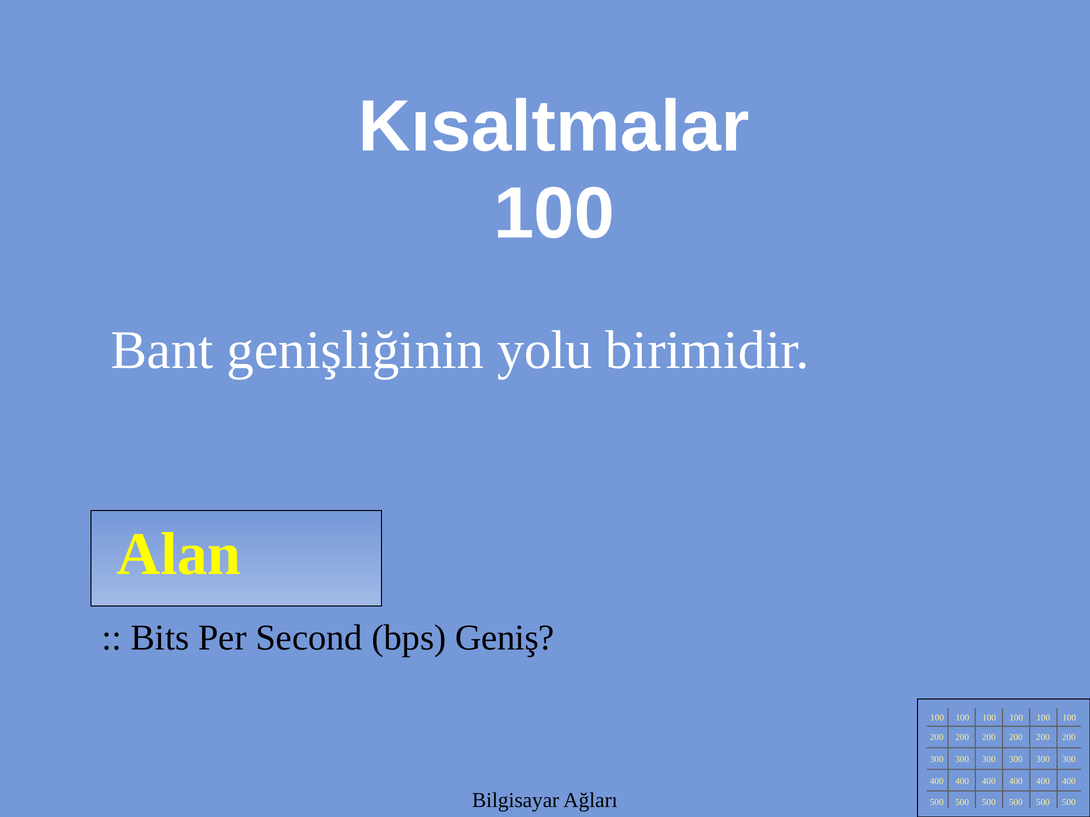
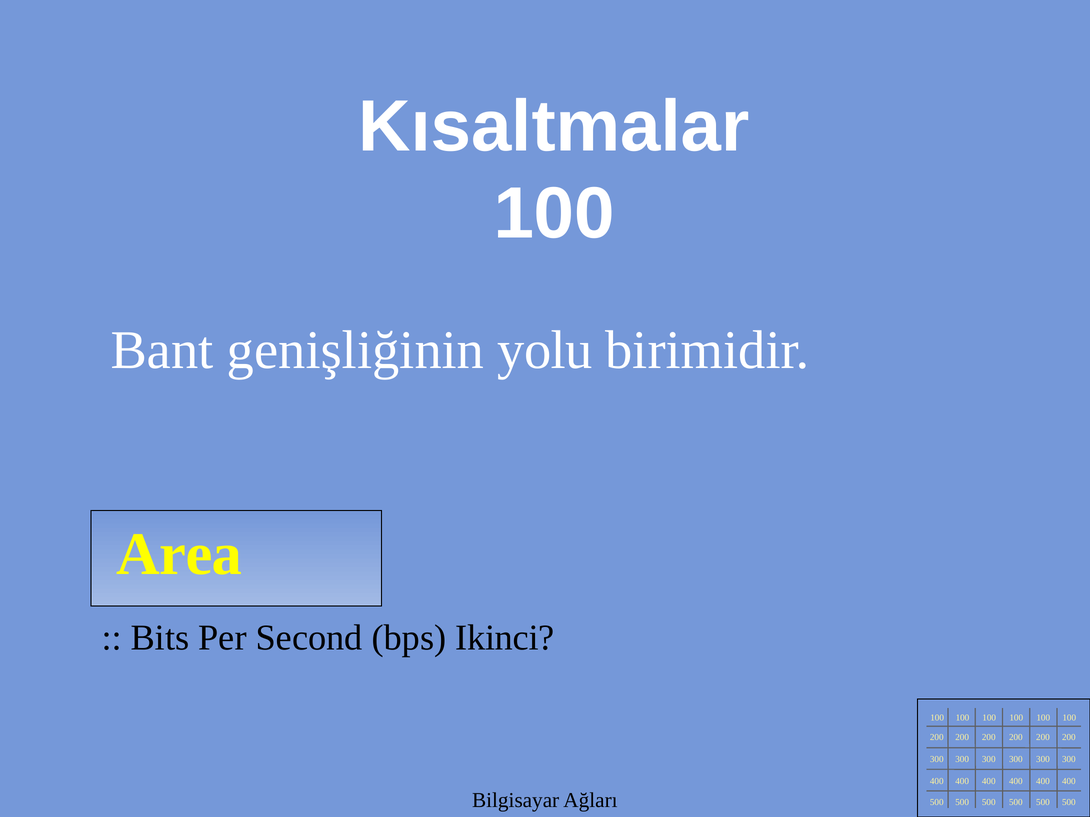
Alan: Alan -> Area (179, 555)
Geniş: Geniş -> Ikinci (505, 638)
